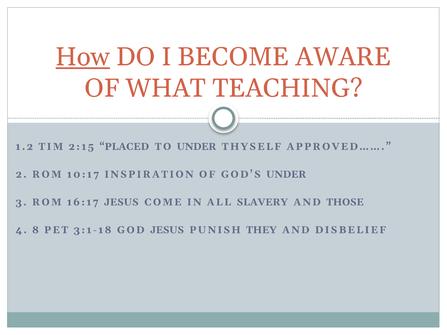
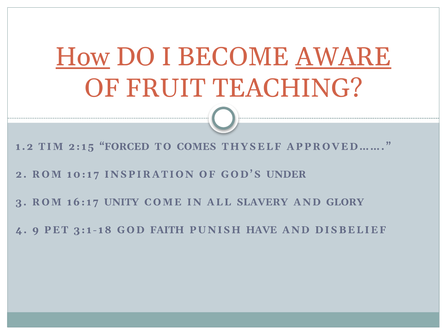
AWARE underline: none -> present (343, 57)
WHAT: WHAT -> FRUIT (166, 88)
PLACED: PLACED -> FORCED (124, 147)
TO UNDER: UNDER -> COMES (196, 147)
16:17 JESUS: JESUS -> UNITY (121, 202)
THOSE: THOSE -> GLORY (345, 202)
8: 8 -> 9 (35, 230)
GOD JESUS: JESUS -> FAITH (167, 230)
THEY: THEY -> HAVE (261, 230)
